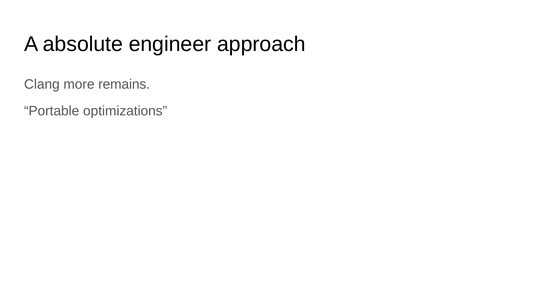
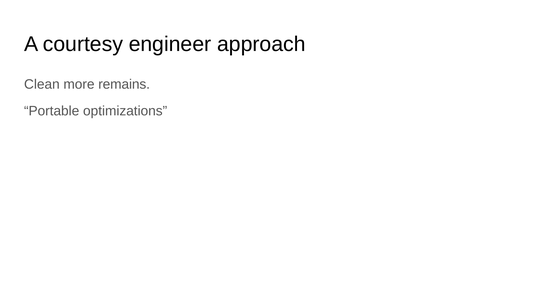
absolute: absolute -> courtesy (83, 44)
Clang: Clang -> Clean (42, 84)
